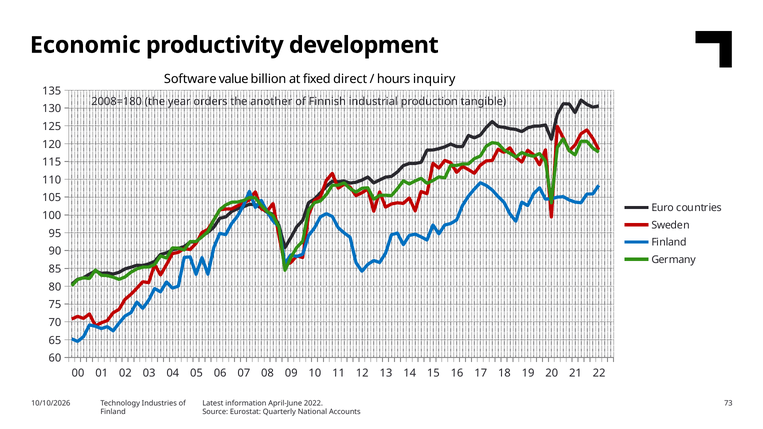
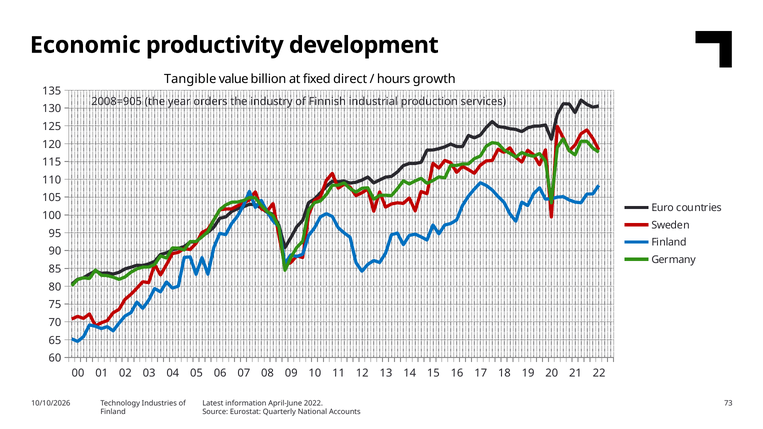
Software: Software -> Tangible (190, 79)
inquiry: inquiry -> growth (434, 79)
2008=180: 2008=180 -> 2008=905 (117, 101)
another: another -> industry (271, 101)
tangible: tangible -> services (483, 101)
